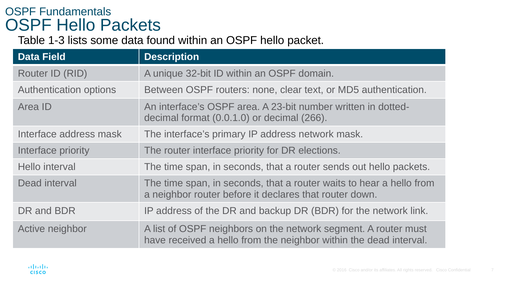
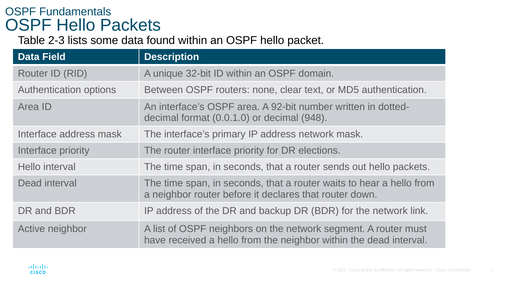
1-3: 1-3 -> 2-3 (56, 40)
23-bit: 23-bit -> 92-bit (284, 107)
266: 266 -> 948 (314, 118)
